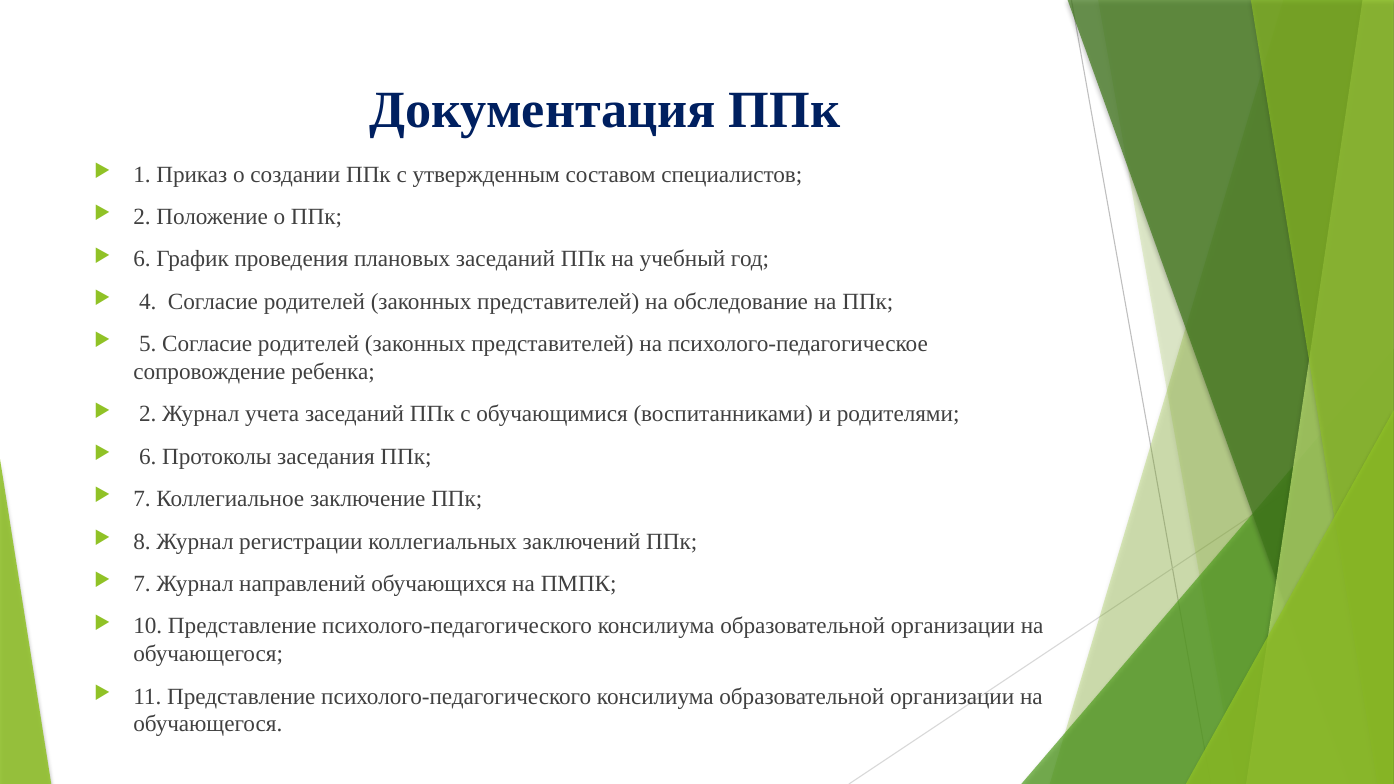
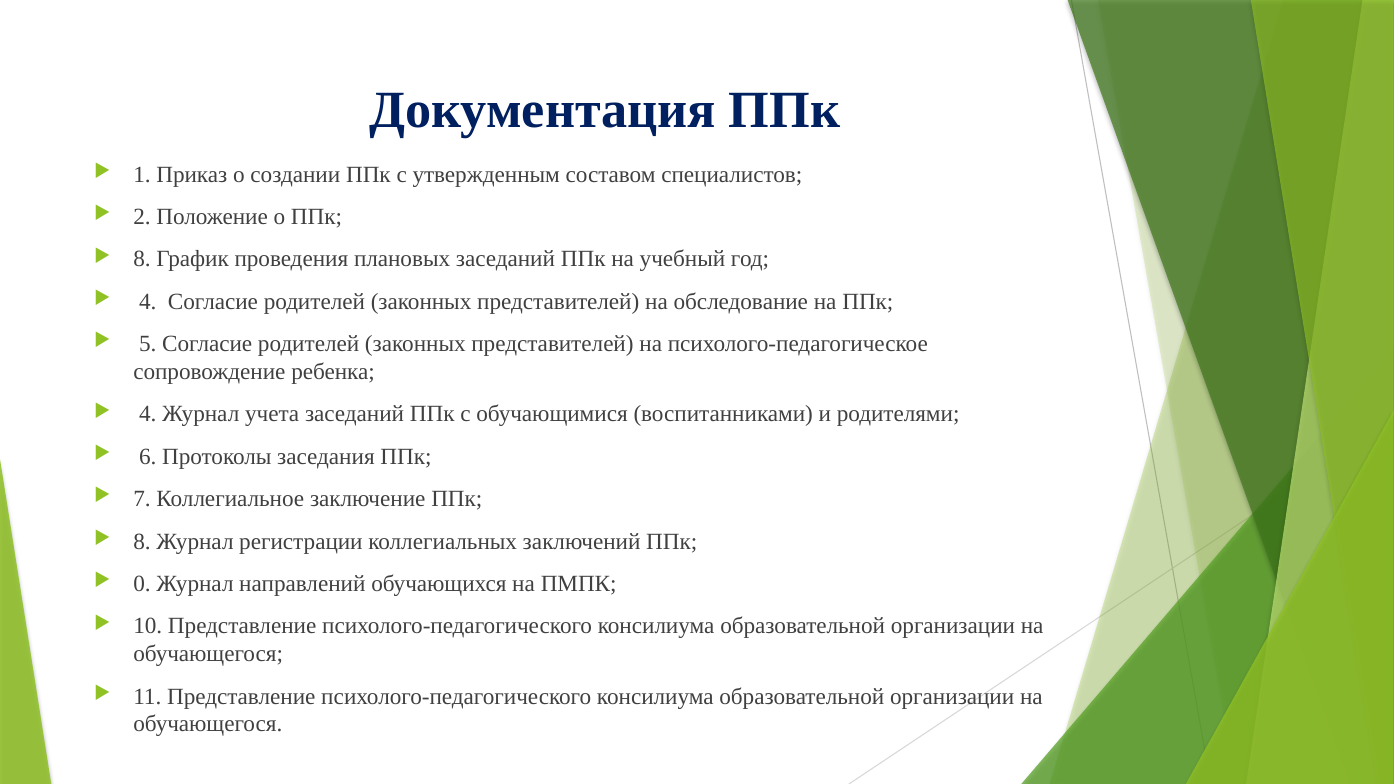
6: 6 -> 8 (142, 259)
2: 2 -> 4 (148, 414)
7: 7 -> 0 (142, 584)
